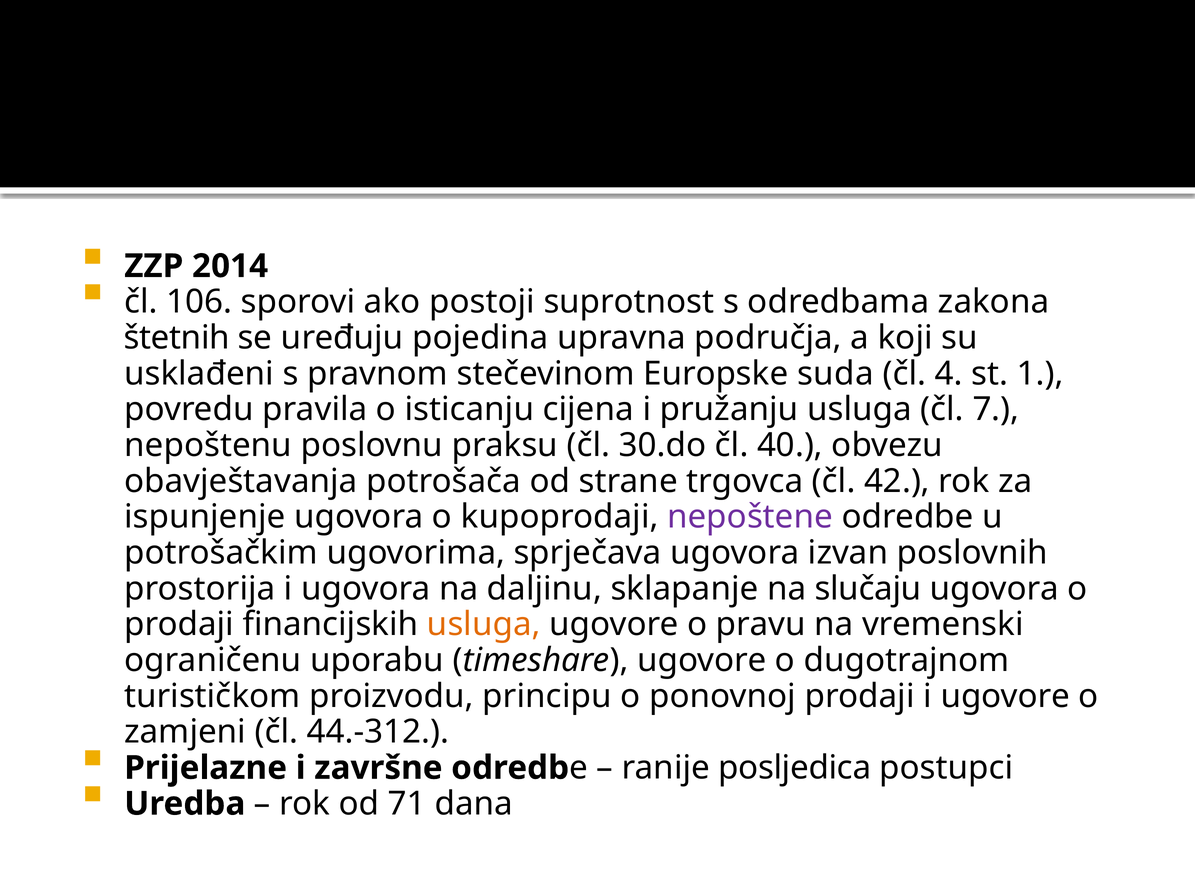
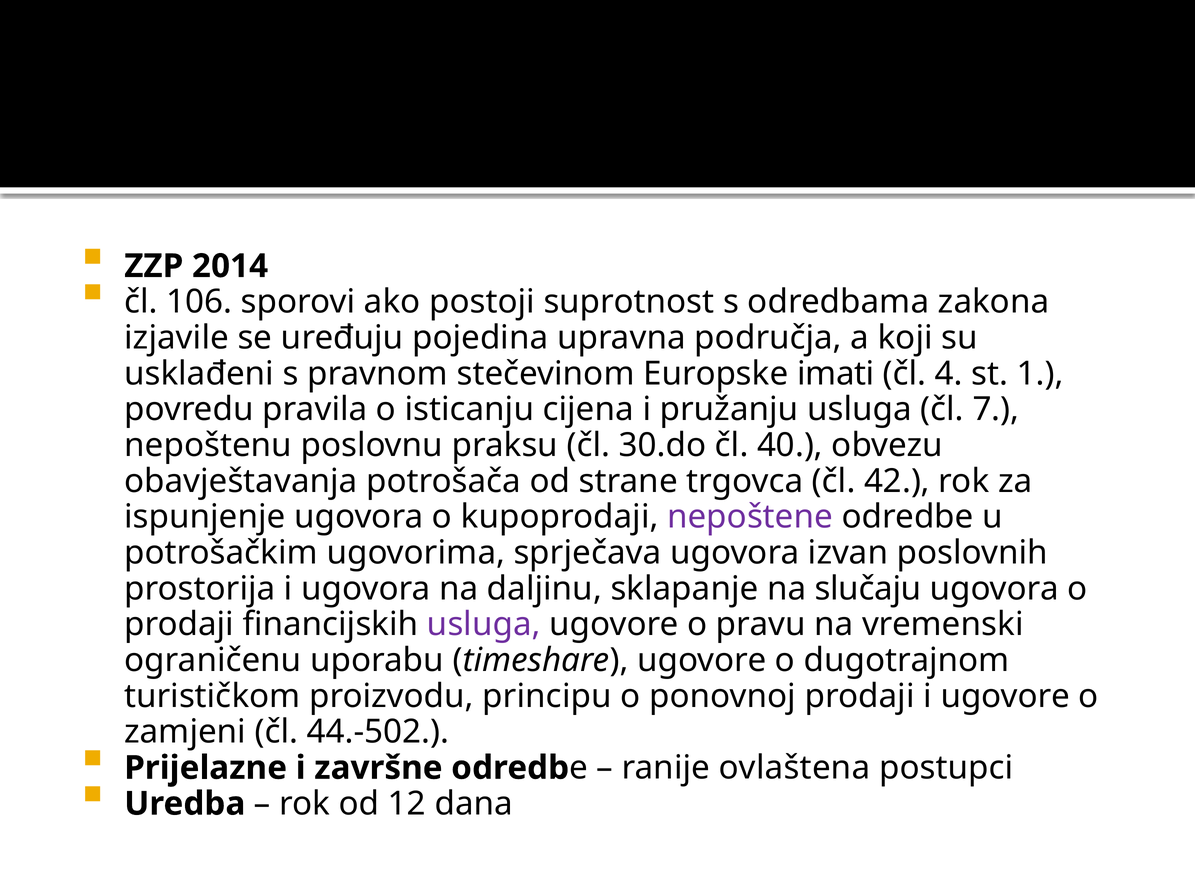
štetnih: štetnih -> izjavile (177, 338)
suda: suda -> imati (836, 374)
usluga colour: orange -> purple (484, 625)
44.-312: 44.-312 -> 44.-502 (378, 732)
posljedica: posljedica -> ovlaštena (794, 768)
71: 71 -> 12 (407, 804)
